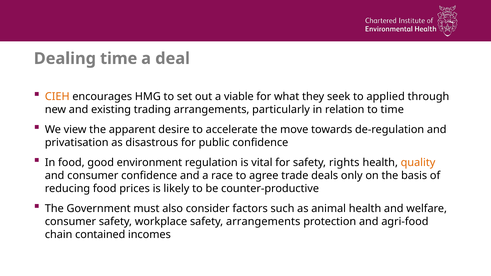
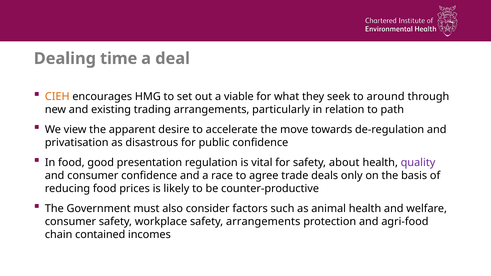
applied: applied -> around (386, 97)
to time: time -> path (392, 110)
environment: environment -> presentation (149, 163)
rights: rights -> about (344, 163)
quality colour: orange -> purple (418, 163)
